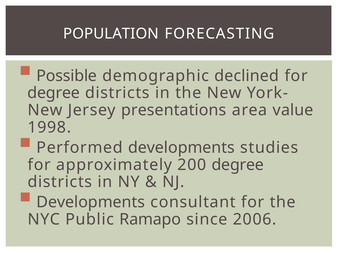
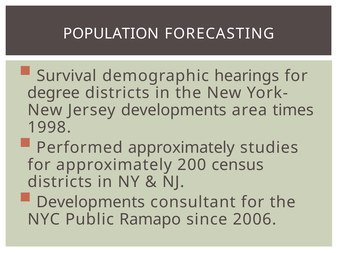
Possible: Possible -> Survival (67, 76)
declined: declined -> hearings (247, 76)
Jersey presentations: presentations -> developments (174, 110)
value: value -> times (293, 110)
Performed developments: developments -> approximately (181, 148)
200 degree: degree -> census (238, 165)
